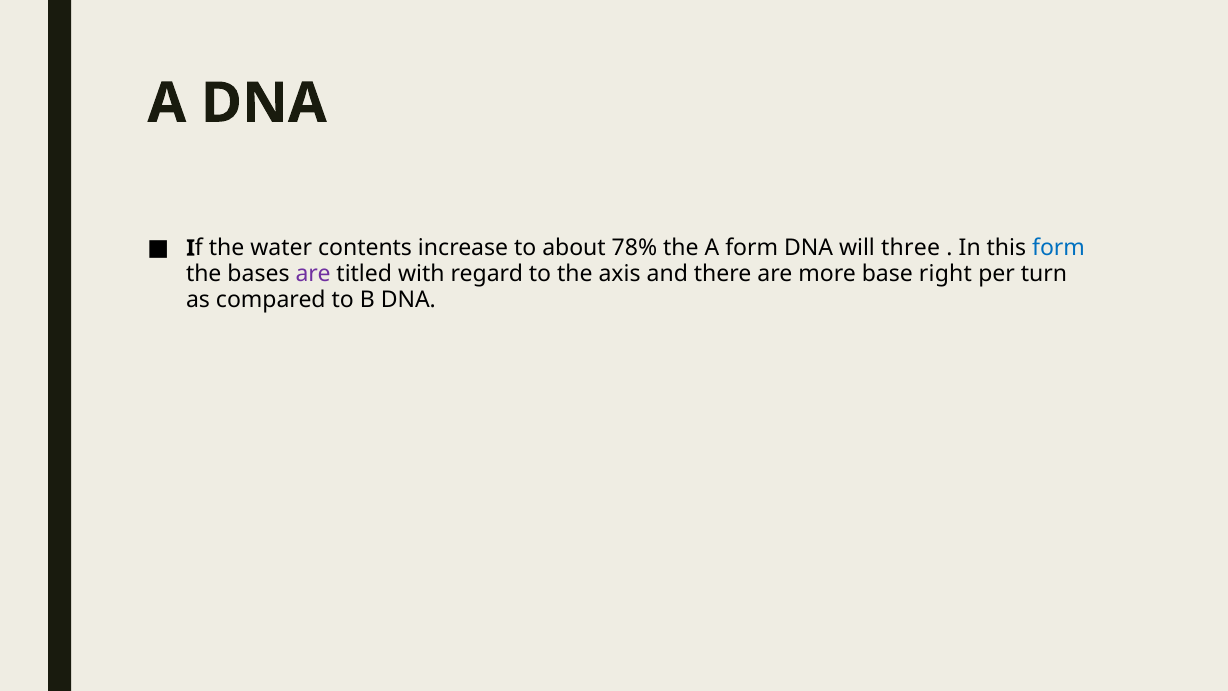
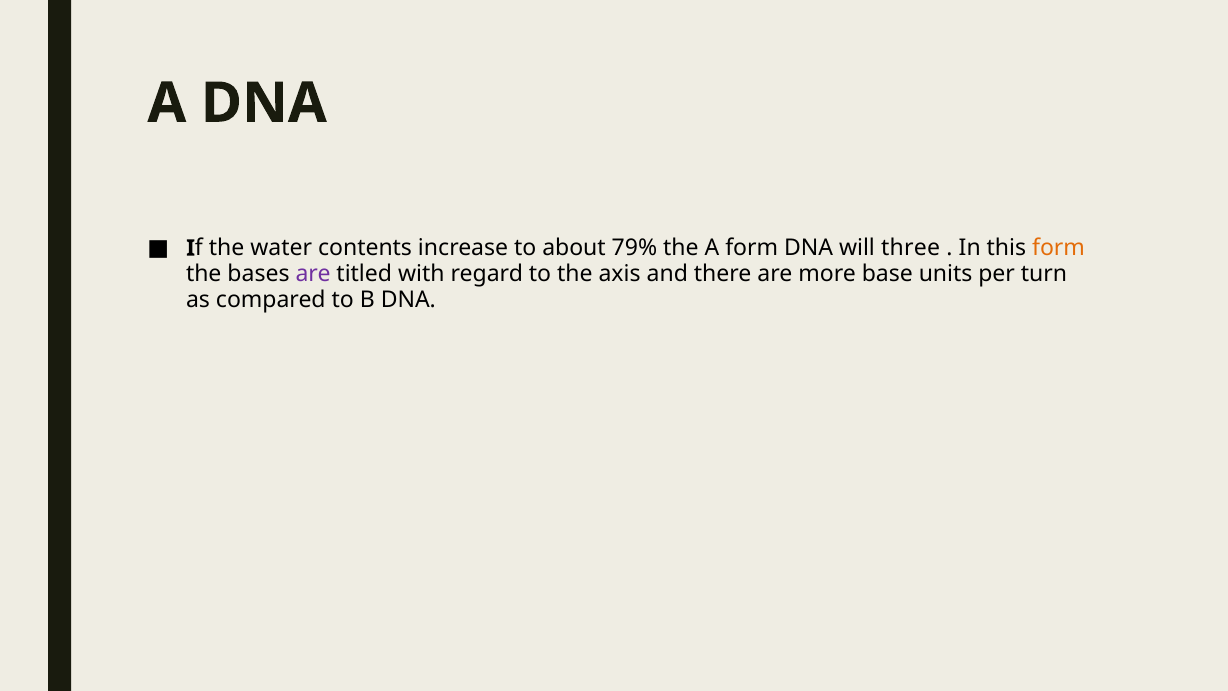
78%: 78% -> 79% (634, 248)
form colour: blue -> orange (1059, 248)
right: right -> units (946, 274)
